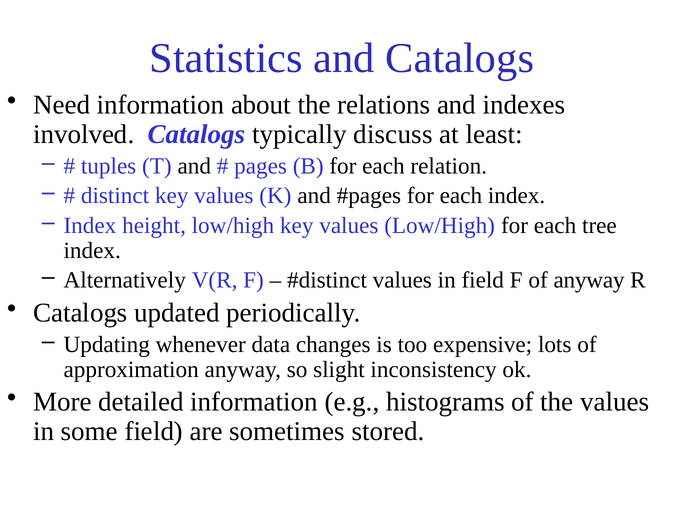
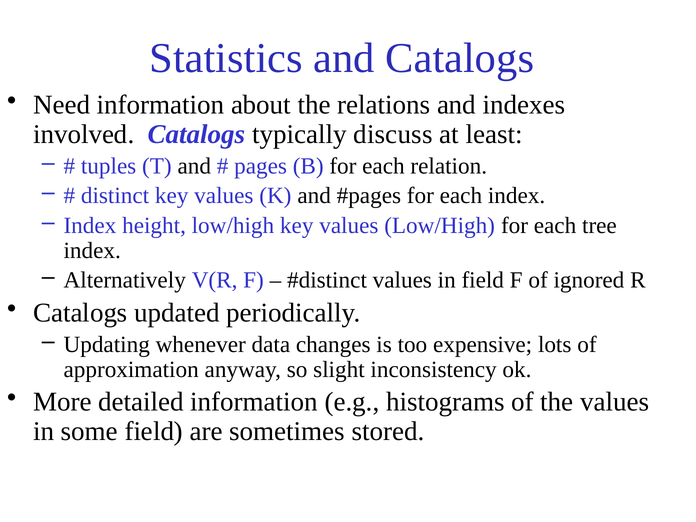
of anyway: anyway -> ignored (589, 280)
